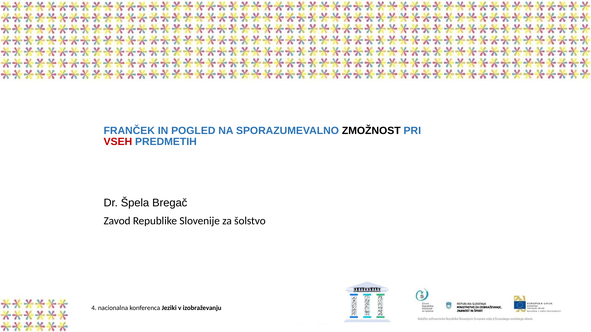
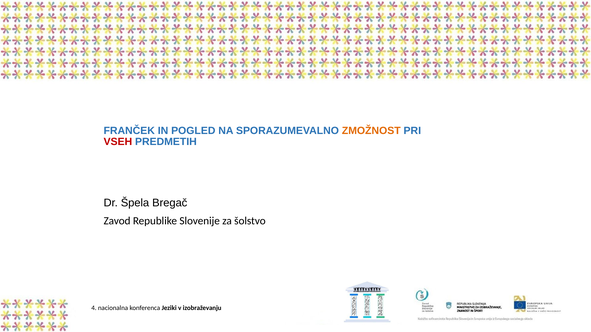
ZMOŽNOST colour: black -> orange (371, 131)
